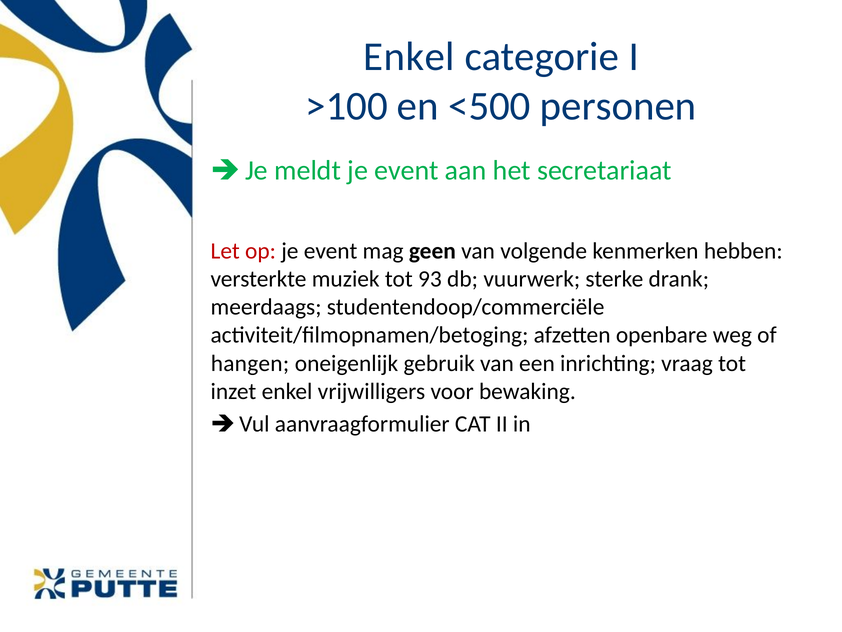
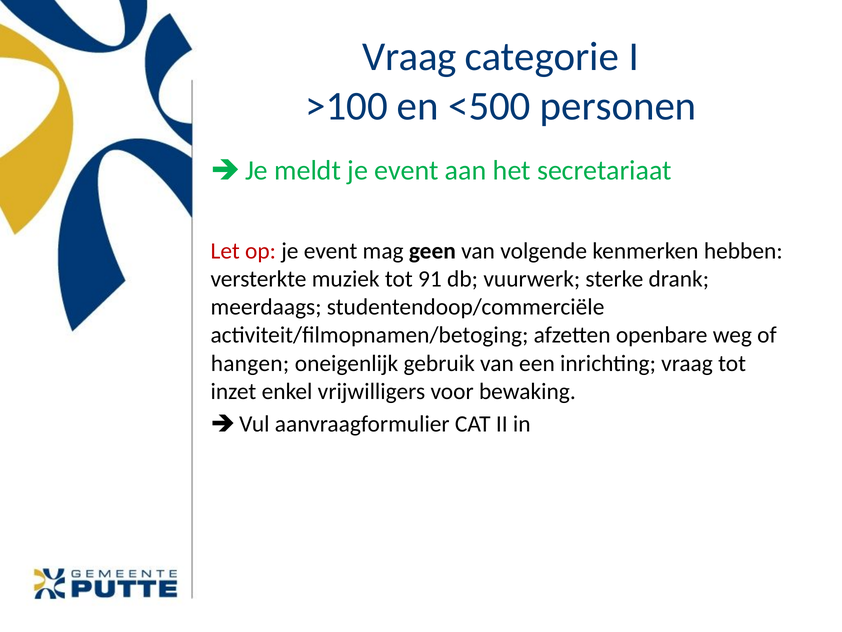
Enkel: Enkel -> Vraag (409, 57)
93: 93 -> 91 (430, 279)
